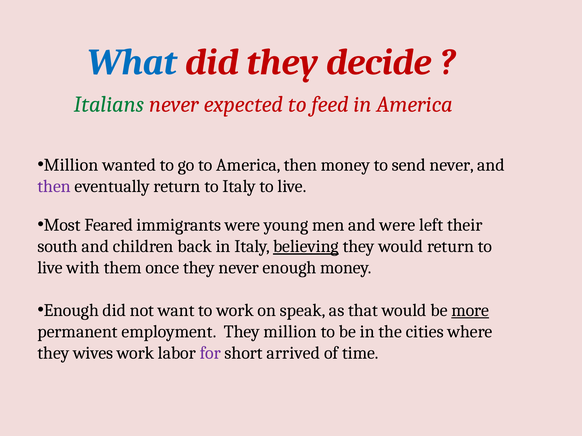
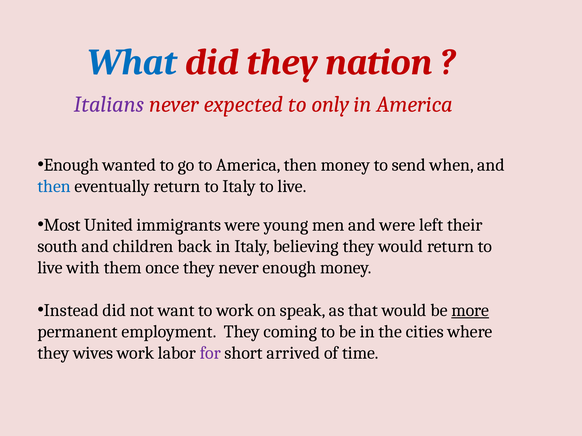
decide: decide -> nation (379, 62)
Italians colour: green -> purple (109, 104)
feed: feed -> only (330, 104)
Million: Million -> Enough (71, 165)
send never: never -> when (452, 165)
then colour: purple -> blue (54, 186)
Feared: Feared -> United (109, 225)
believing underline: present -> none (306, 247)
Enough: Enough -> Instead (71, 311)
They million: million -> coming (290, 332)
